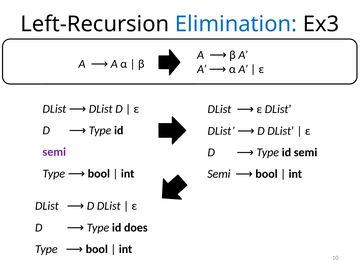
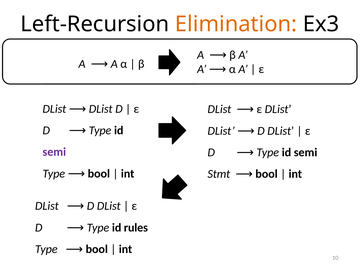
Elimination colour: blue -> orange (236, 24)
Semi: Semi -> Stmt (219, 174)
does: does -> rules (136, 228)
